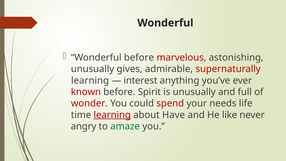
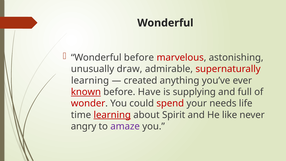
gives: gives -> draw (130, 69)
interest: interest -> created (140, 80)
known underline: none -> present (86, 92)
Spirit: Spirit -> Have (149, 92)
is unusually: unusually -> supplying (194, 92)
Have: Have -> Spirit (174, 115)
amaze colour: green -> purple (125, 126)
